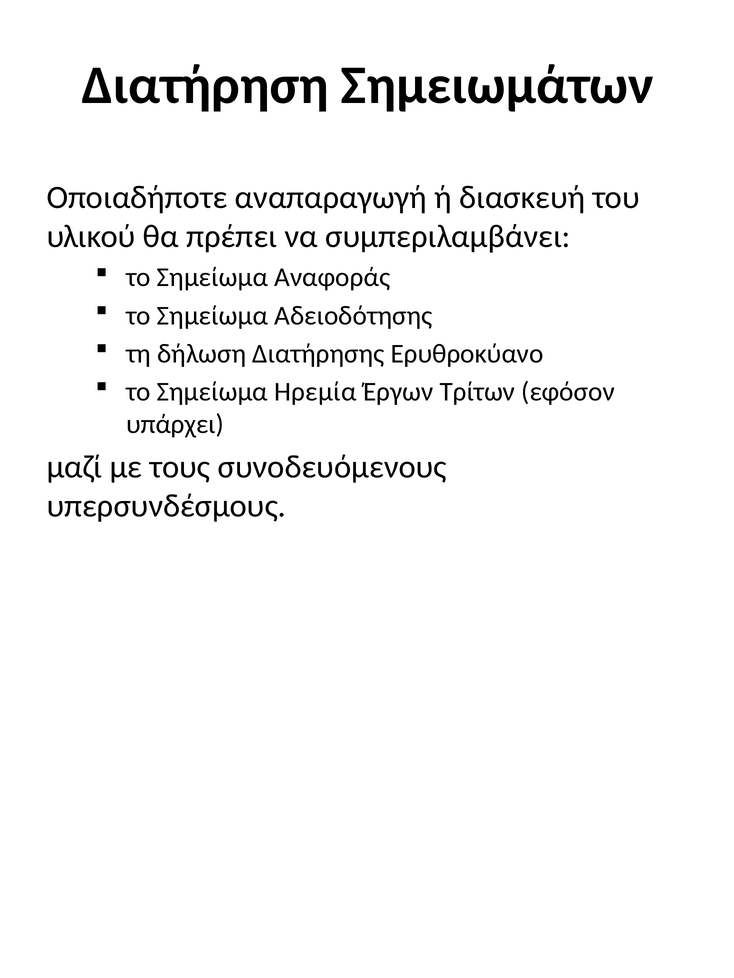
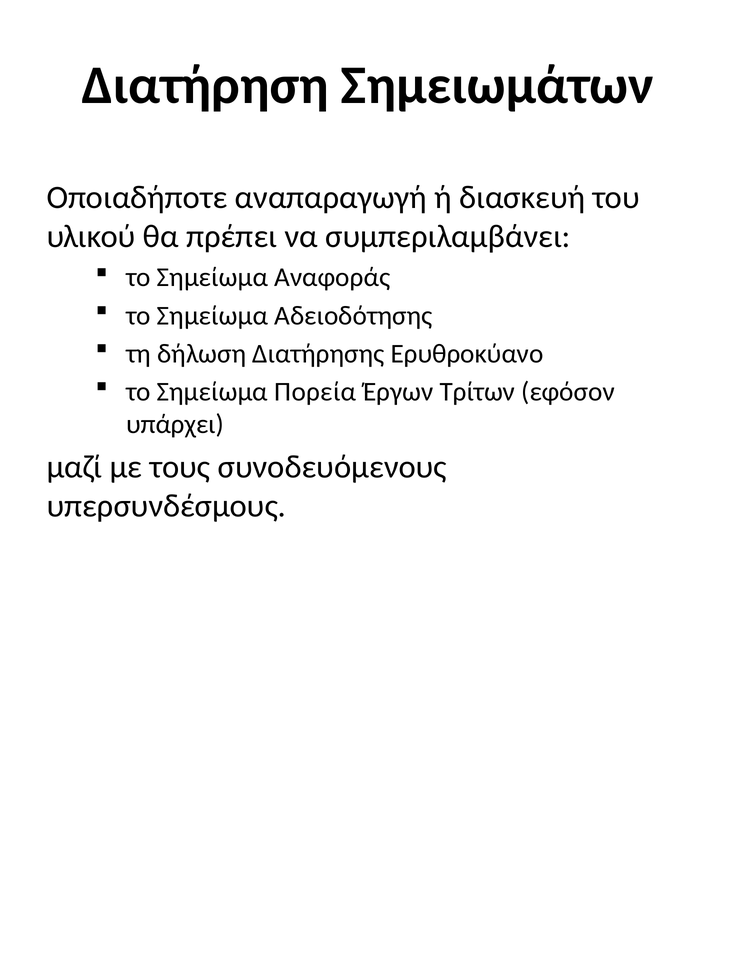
Ηρεμία: Ηρεμία -> Πορεία (315, 392)
